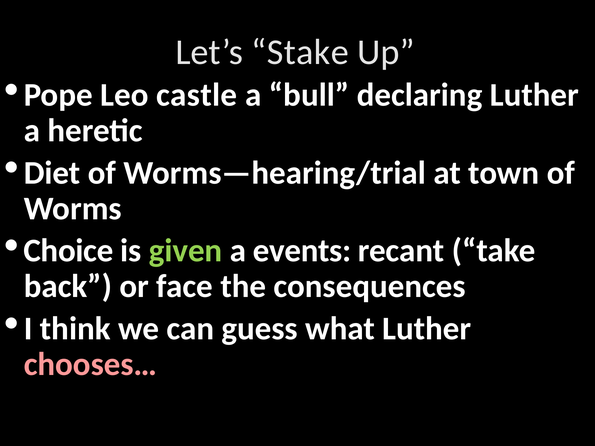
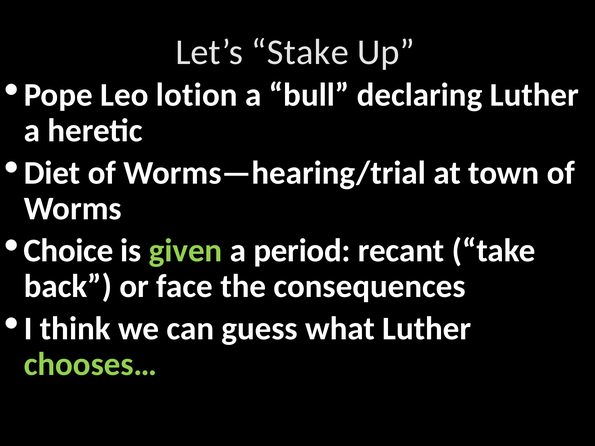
castle: castle -> lotion (197, 95)
events: events -> period (302, 251)
chooses… colour: pink -> light green (90, 365)
